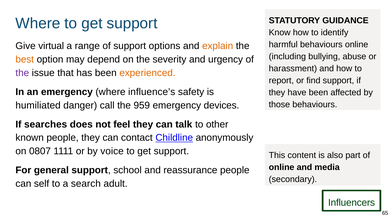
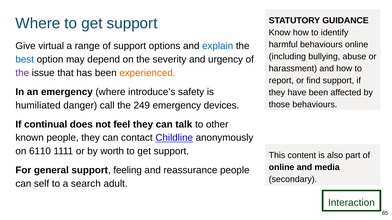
explain colour: orange -> blue (218, 46)
best colour: orange -> blue (25, 60)
influence’s: influence’s -> introduce’s (152, 92)
959: 959 -> 249 (142, 106)
searches: searches -> continual (46, 125)
0807: 0807 -> 6110 (40, 152)
voice: voice -> worth (112, 152)
school: school -> feeling (128, 171)
Influencers: Influencers -> Interaction (351, 203)
